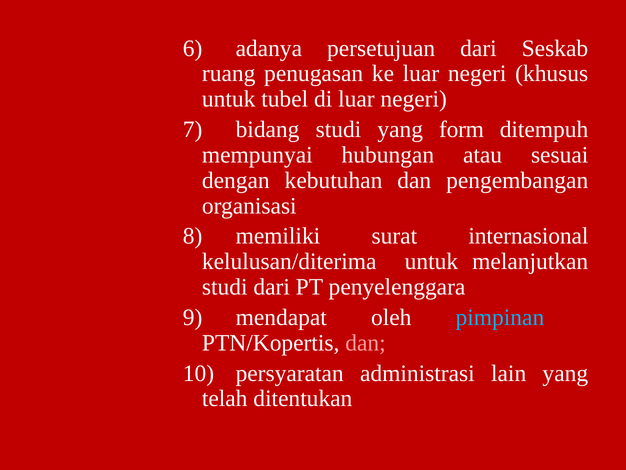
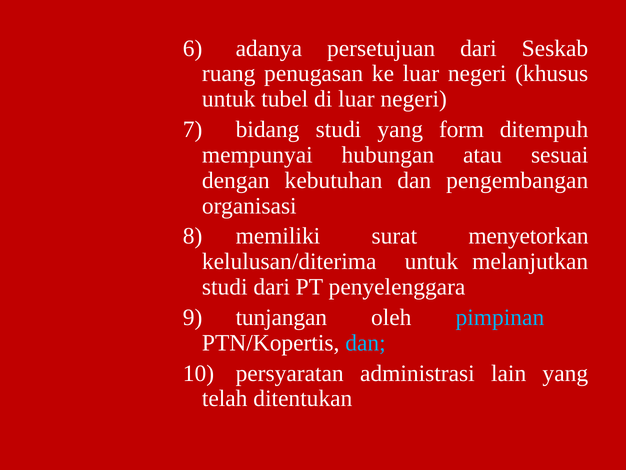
internasional: internasional -> menyetorkan (528, 236)
mendapat: mendapat -> tunjangan (281, 317)
dan colour: pink -> light blue (365, 342)
